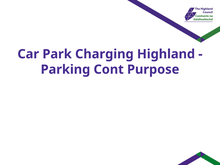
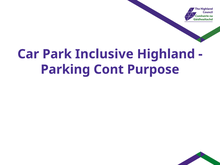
Charging: Charging -> Inclusive (104, 54)
